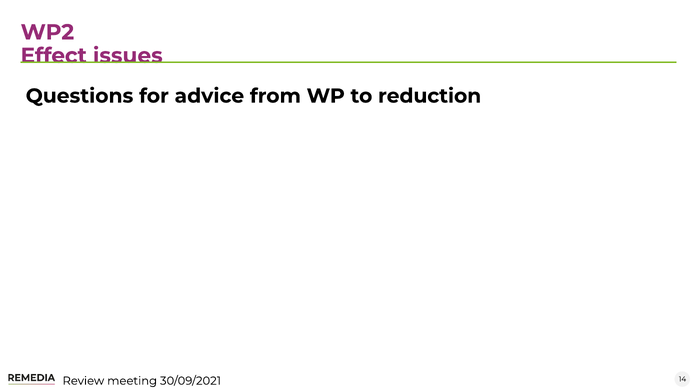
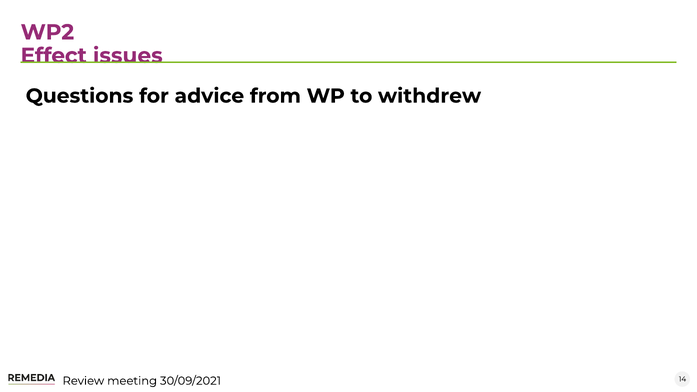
reduction: reduction -> withdrew (430, 96)
